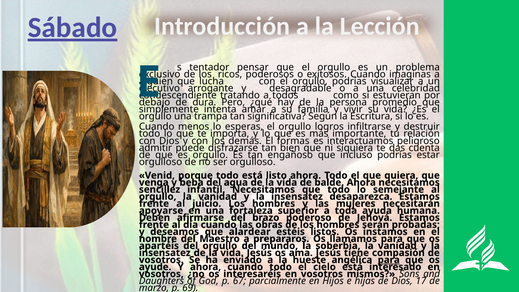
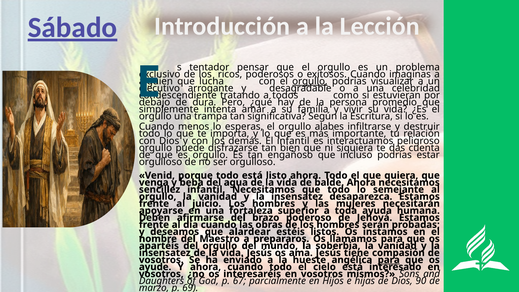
orgullo underline: none -> present (310, 81)
logros: logros -> alabes (329, 127)
El formas: formas -> infantil (293, 141)
admitir: admitir -> orgullo (155, 148)
17: 17 -> 90 (421, 281)
